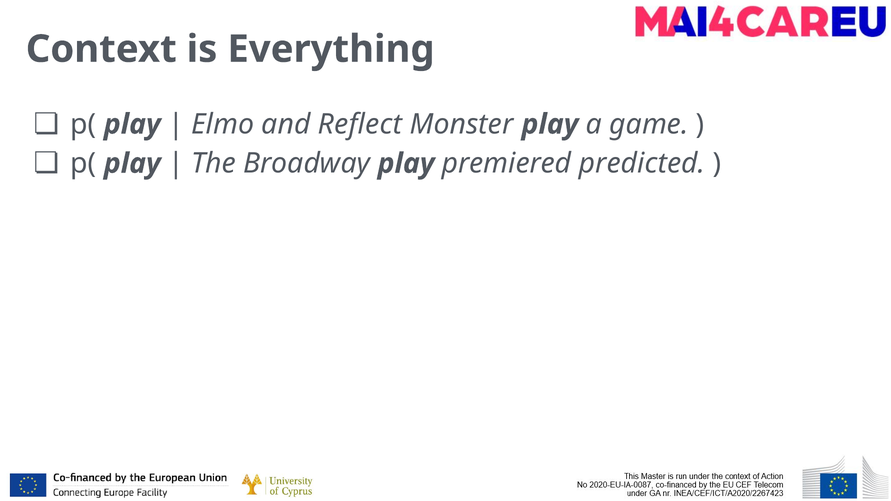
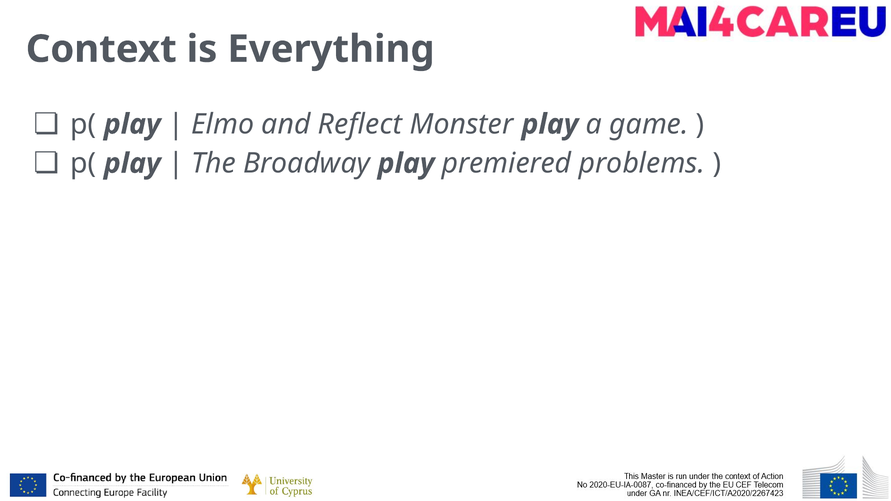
predicted: predicted -> problems (642, 164)
